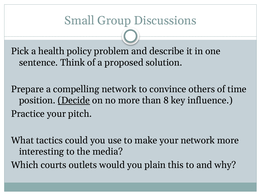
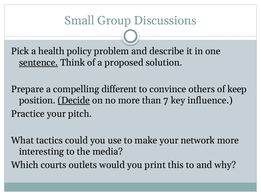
sentence underline: none -> present (38, 62)
compelling network: network -> different (119, 89)
time: time -> keep (237, 89)
8: 8 -> 7 (166, 100)
plain: plain -> print (155, 165)
